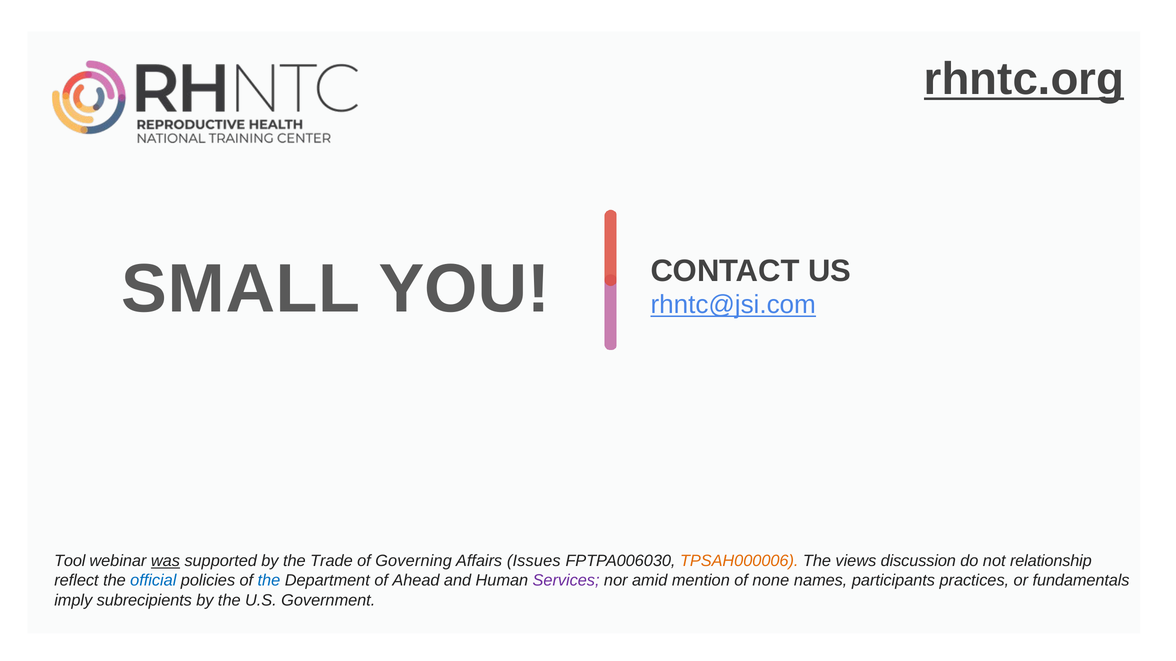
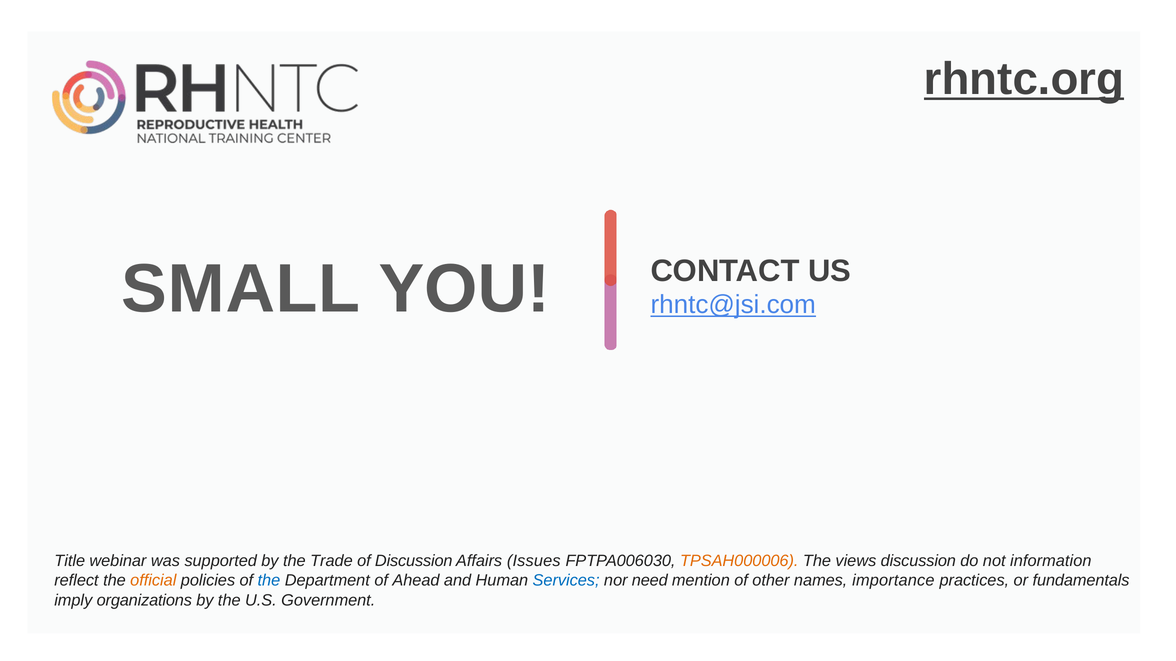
Tool: Tool -> Title (70, 561)
was underline: present -> none (165, 561)
of Governing: Governing -> Discussion (414, 561)
relationship: relationship -> information (1051, 561)
official colour: blue -> orange (153, 581)
Services colour: purple -> blue (566, 581)
amid: amid -> need (650, 581)
none: none -> other (771, 581)
participants: participants -> importance (893, 581)
subrecipients: subrecipients -> organizations (144, 601)
